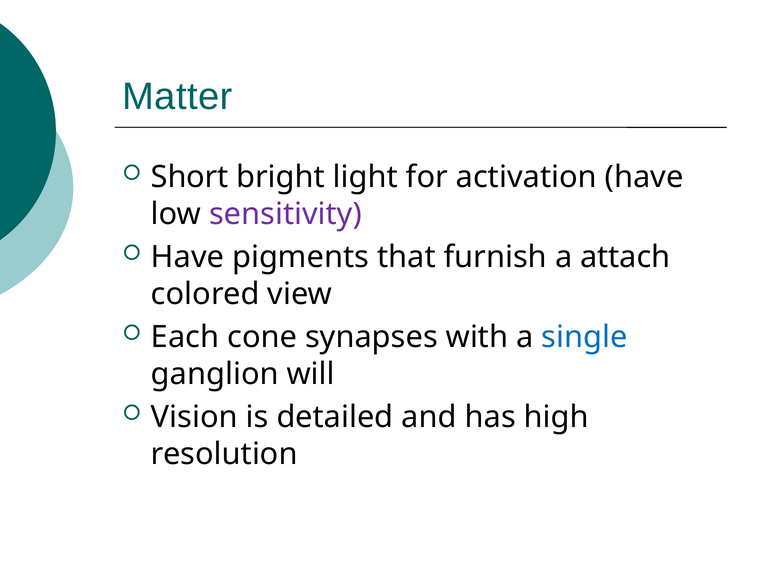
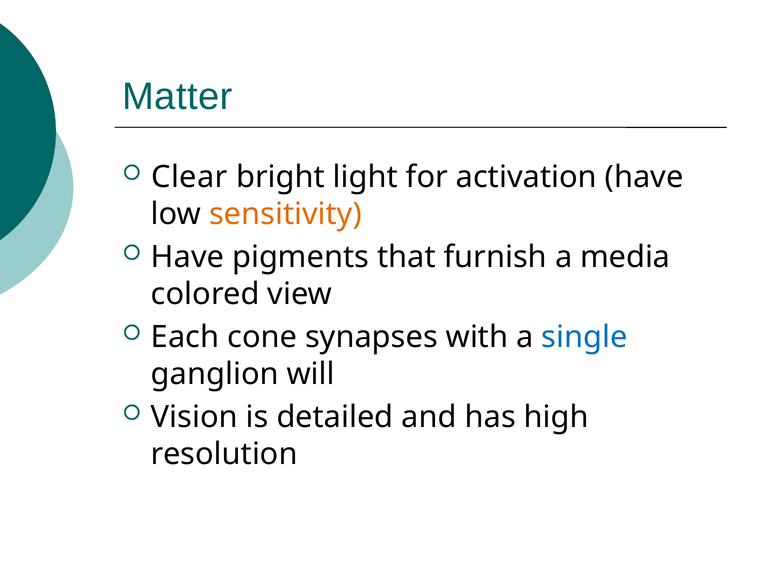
Short: Short -> Clear (189, 177)
sensitivity colour: purple -> orange (286, 214)
attach: attach -> media (625, 257)
